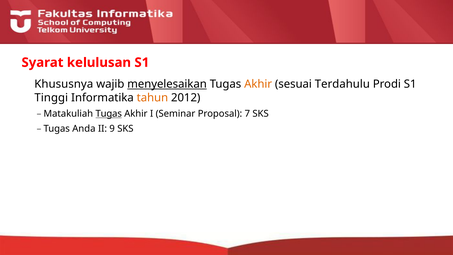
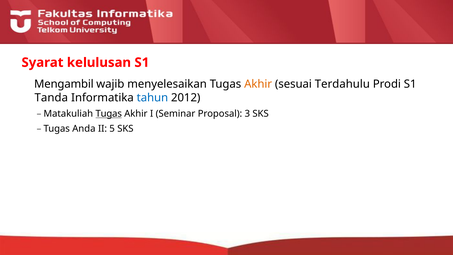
Khususnya: Khususnya -> Mengambil (64, 84)
menyelesaikan underline: present -> none (167, 84)
Tinggi: Tinggi -> Tanda (51, 98)
tahun colour: orange -> blue (152, 98)
7: 7 -> 3 (247, 114)
9: 9 -> 5 (112, 129)
